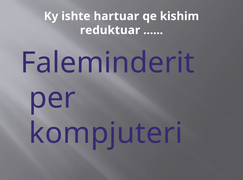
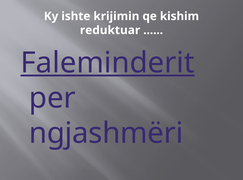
hartuar: hartuar -> krijimin (116, 16)
Faleminderit underline: none -> present (108, 63)
kompjuteri: kompjuteri -> ngjashmëri (106, 134)
